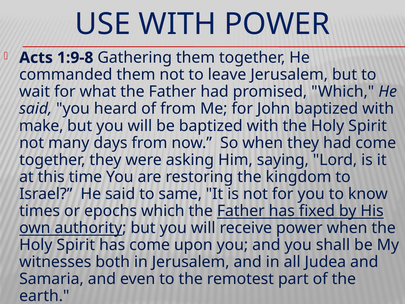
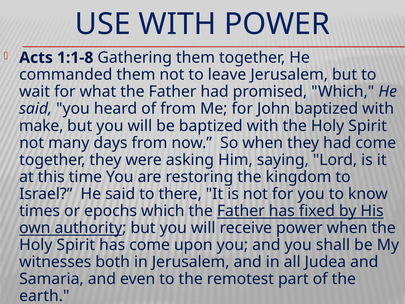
1:9-8: 1:9-8 -> 1:1-8 (75, 58)
same: same -> there (180, 194)
